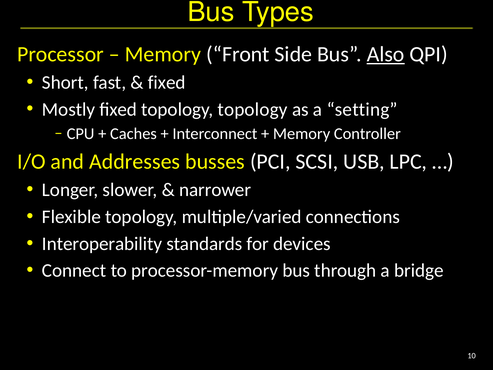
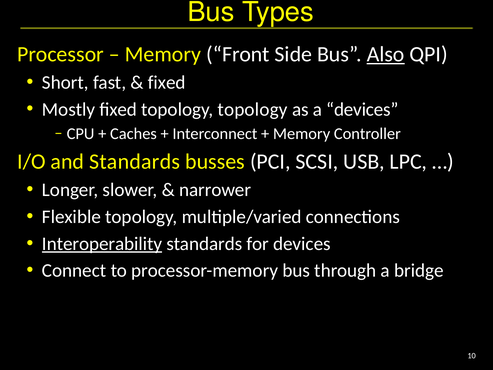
a setting: setting -> devices (362, 109)
and Addresses: Addresses -> Standards (135, 162)
Interoperability underline: none -> present (102, 244)
